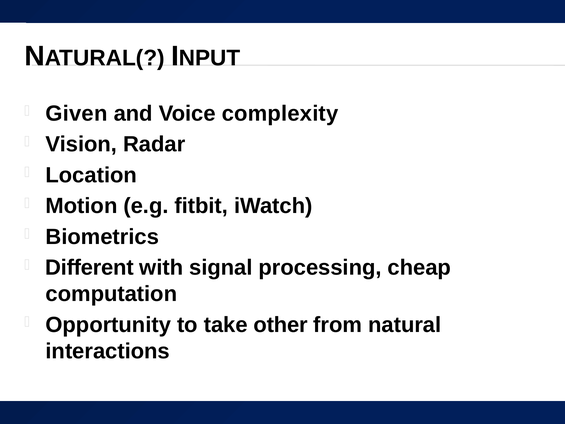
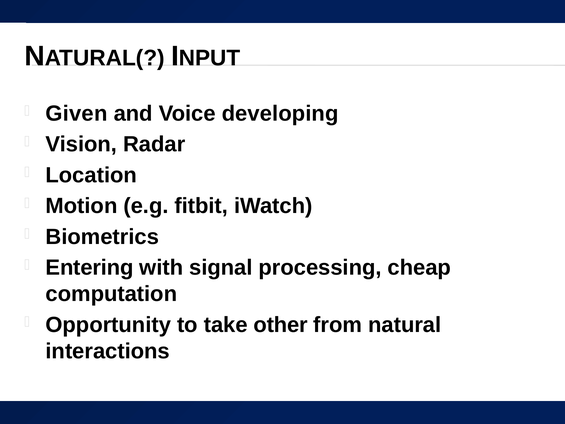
complexity: complexity -> developing (280, 114)
Different: Different -> Entering (90, 267)
